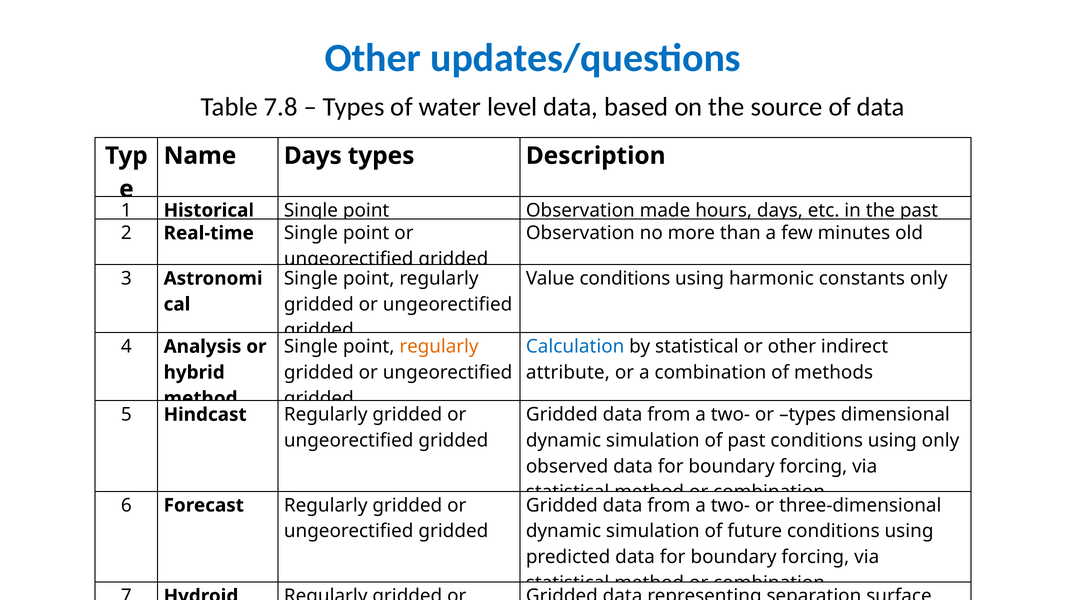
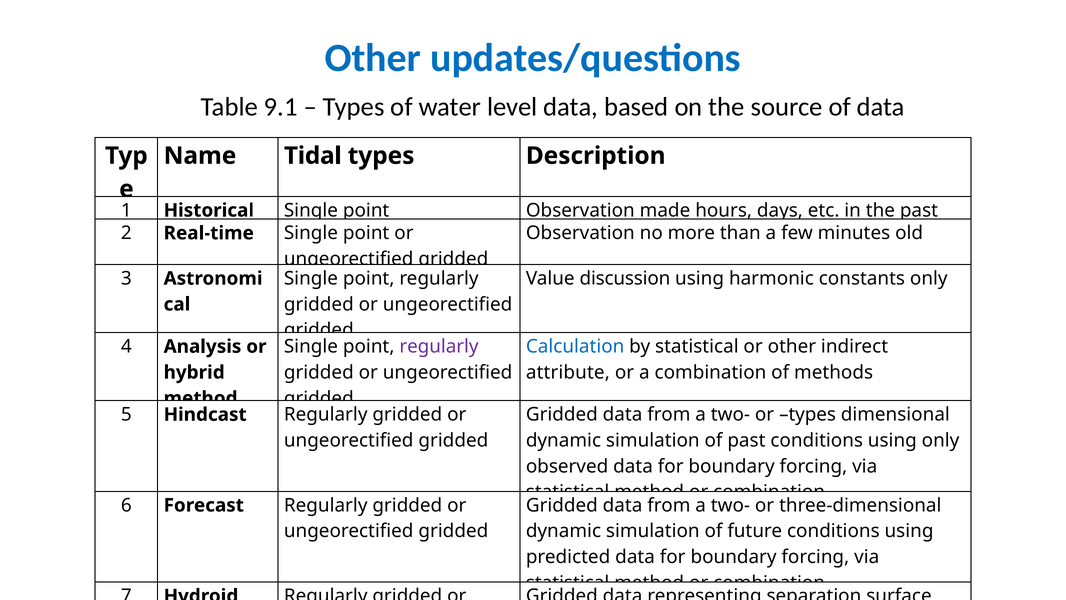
7.8: 7.8 -> 9.1 (281, 107)
Name Days: Days -> Tidal (313, 156)
Value conditions: conditions -> discussion (625, 278)
regularly colour: orange -> purple (439, 346)
